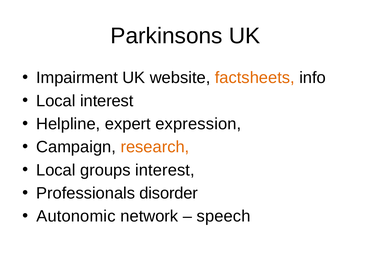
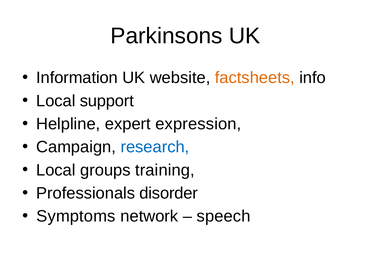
Impairment: Impairment -> Information (77, 78)
Local interest: interest -> support (107, 101)
research colour: orange -> blue (155, 147)
groups interest: interest -> training (165, 170)
Autonomic: Autonomic -> Symptoms (76, 216)
